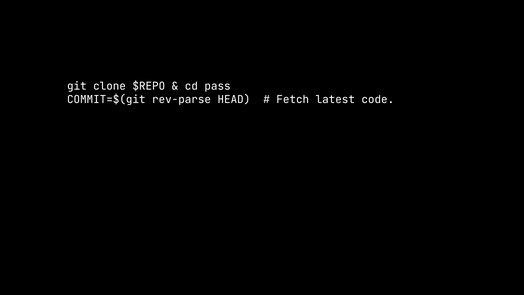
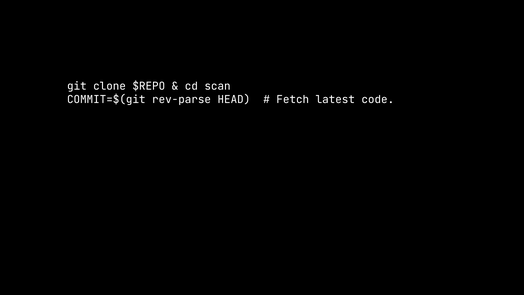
pass: pass -> scan (218, 86)
